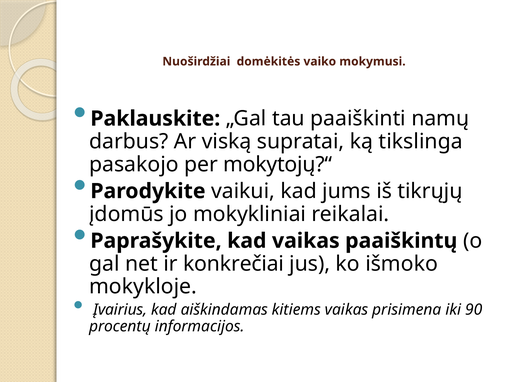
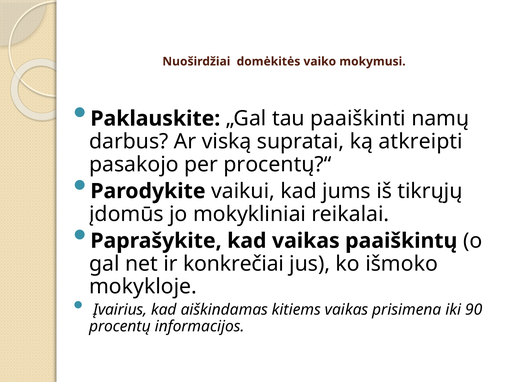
tikslinga: tikslinga -> atkreipti (421, 142)
mokytojų?“: mokytojų?“ -> procentų?“ (277, 165)
